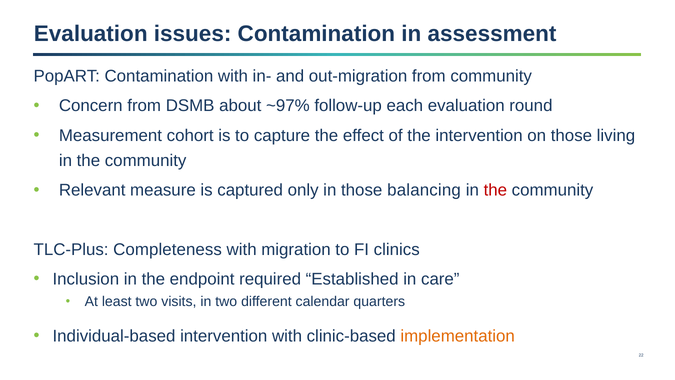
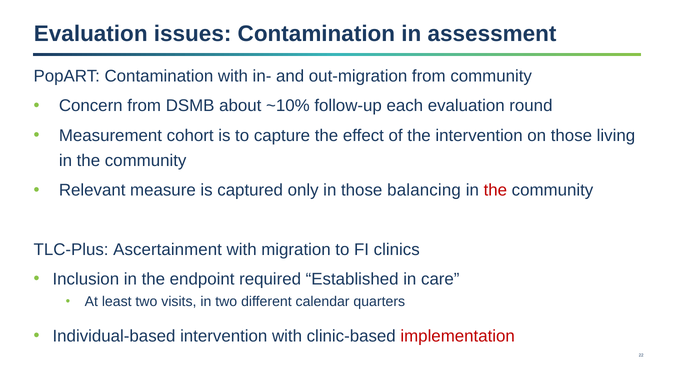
~97%: ~97% -> ~10% (288, 106)
Completeness: Completeness -> Ascertainment (168, 249)
implementation colour: orange -> red (458, 336)
